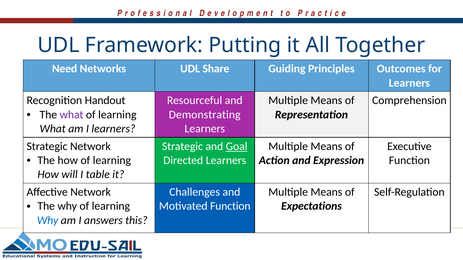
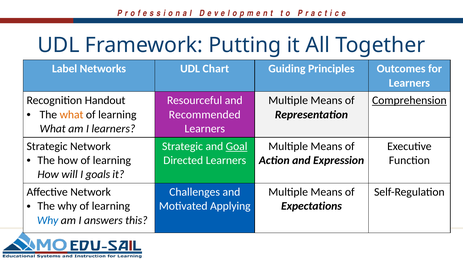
Need: Need -> Label (65, 69)
Share: Share -> Chart (216, 69)
Comprehension underline: none -> present (409, 101)
what colour: purple -> orange (72, 115)
Demonstrating: Demonstrating -> Recommended (205, 115)
table: table -> goals (98, 175)
Motivated Function: Function -> Applying (230, 206)
